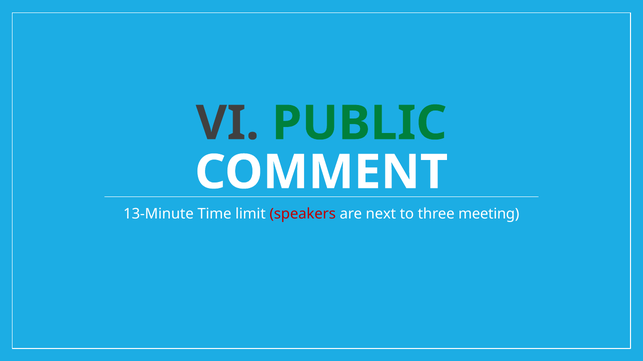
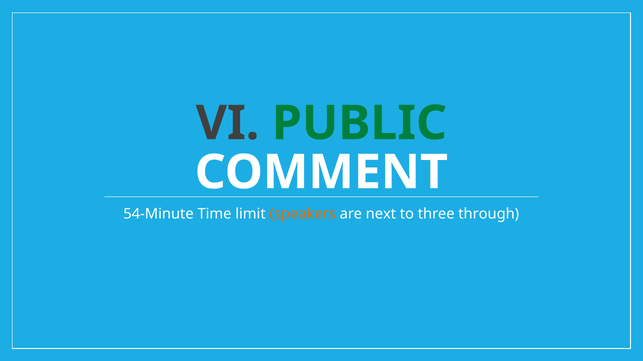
13-Minute: 13-Minute -> 54-Minute (158, 214)
speakers colour: red -> orange (303, 214)
meeting: meeting -> through (489, 214)
